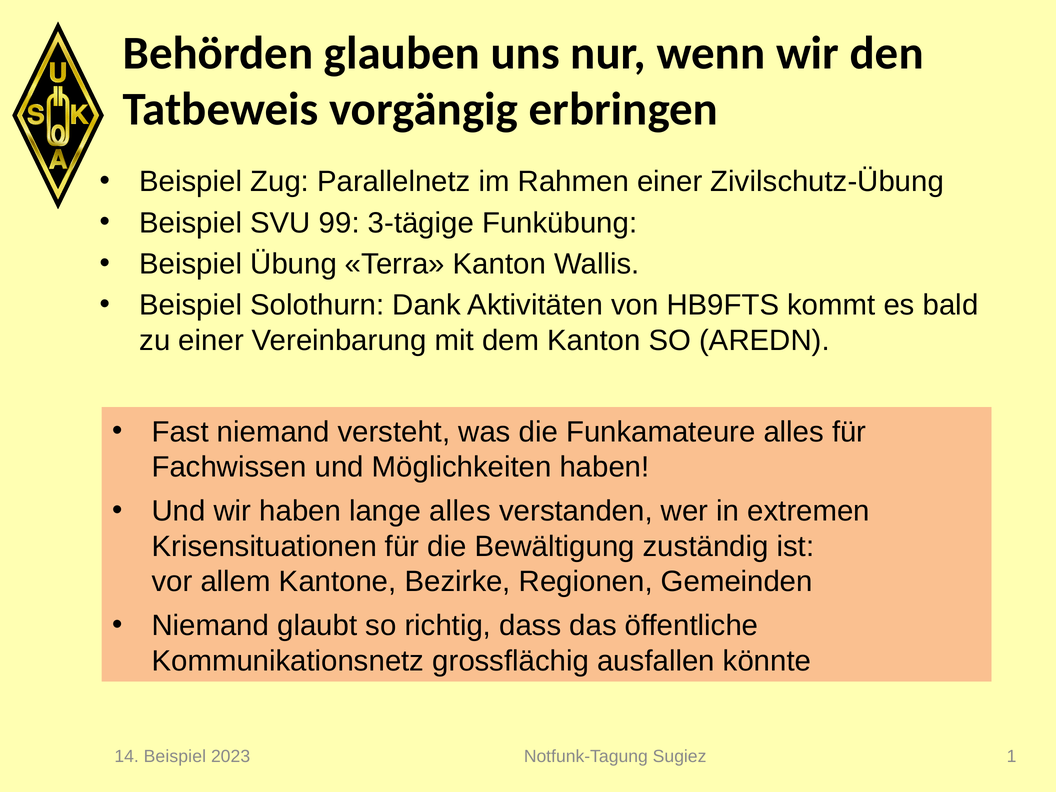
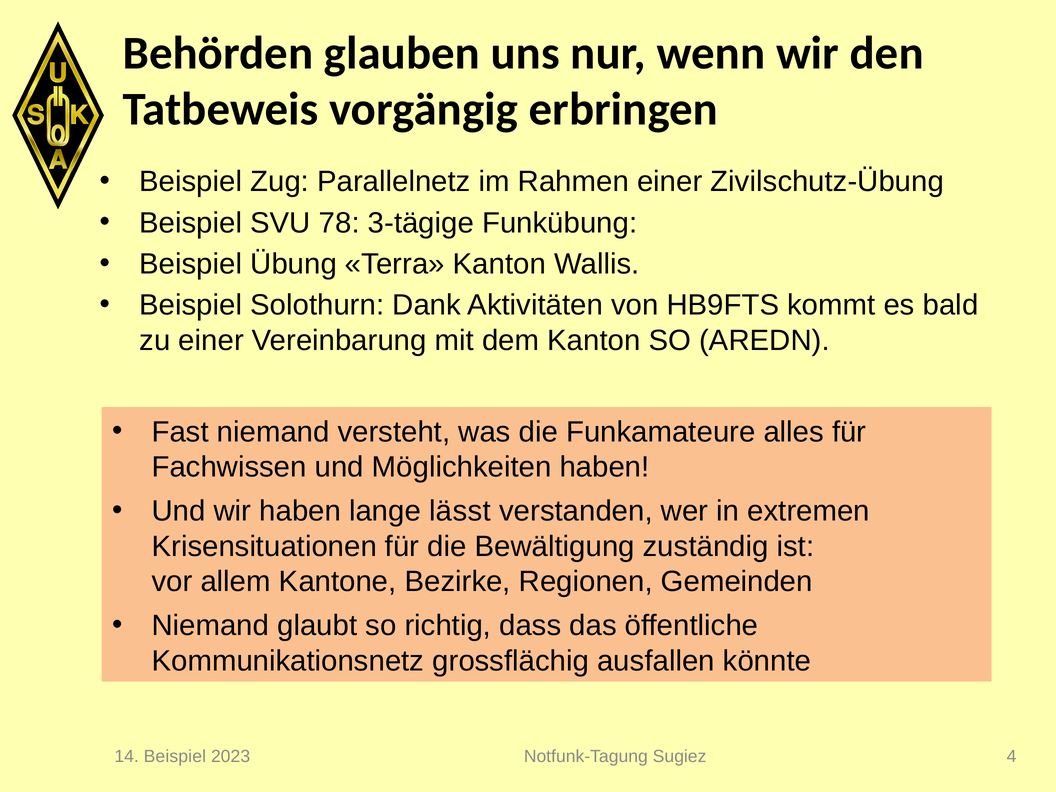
99: 99 -> 78 (339, 223)
lange alles: alles -> lässt (460, 511)
1: 1 -> 4 (1012, 756)
